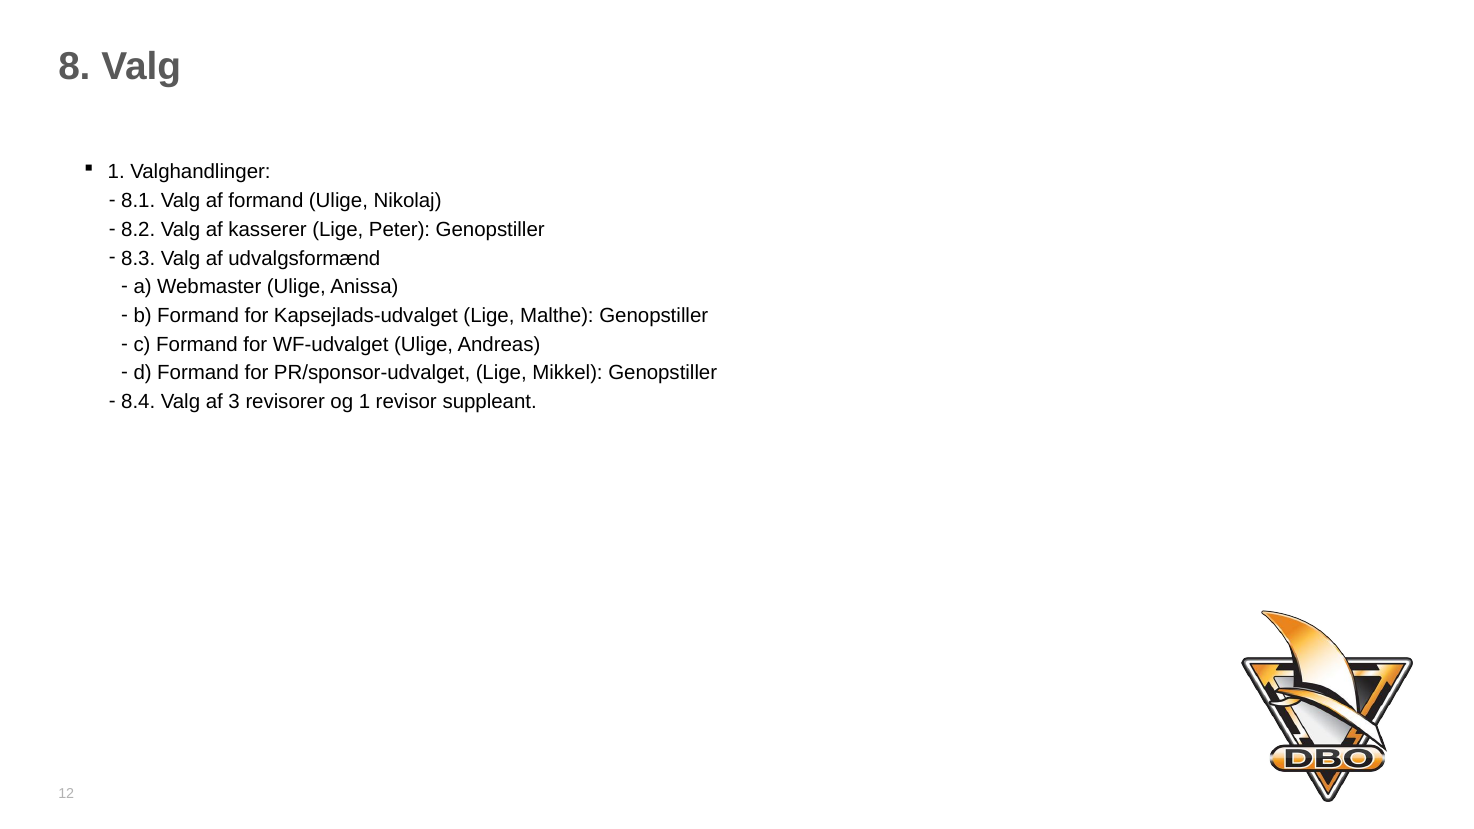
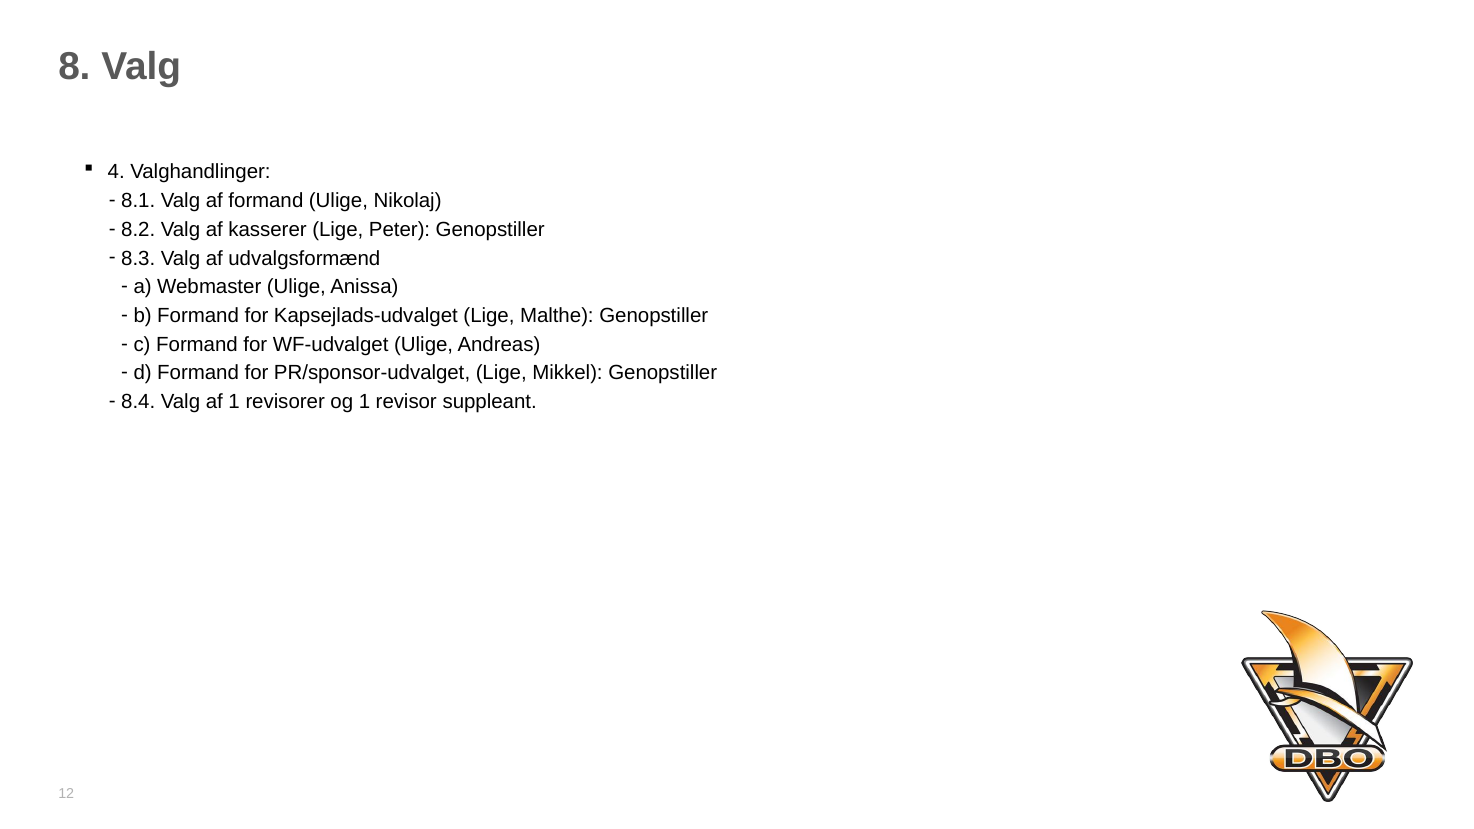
1: 1 -> 4 (116, 172)
af 3: 3 -> 1 (234, 402)
